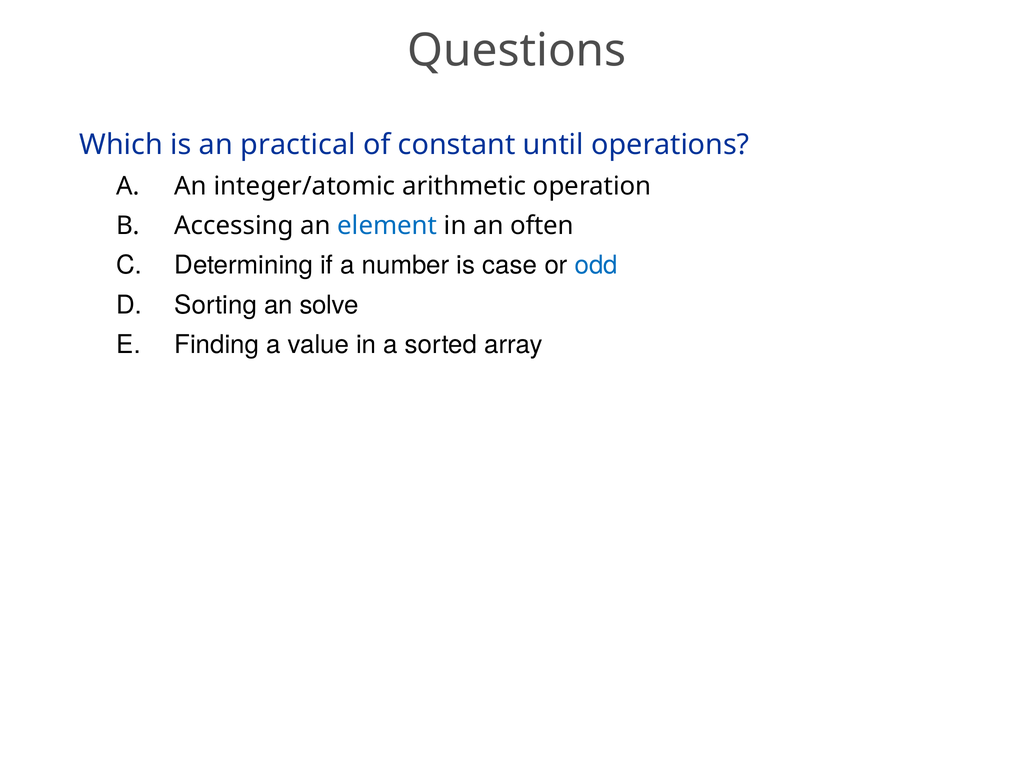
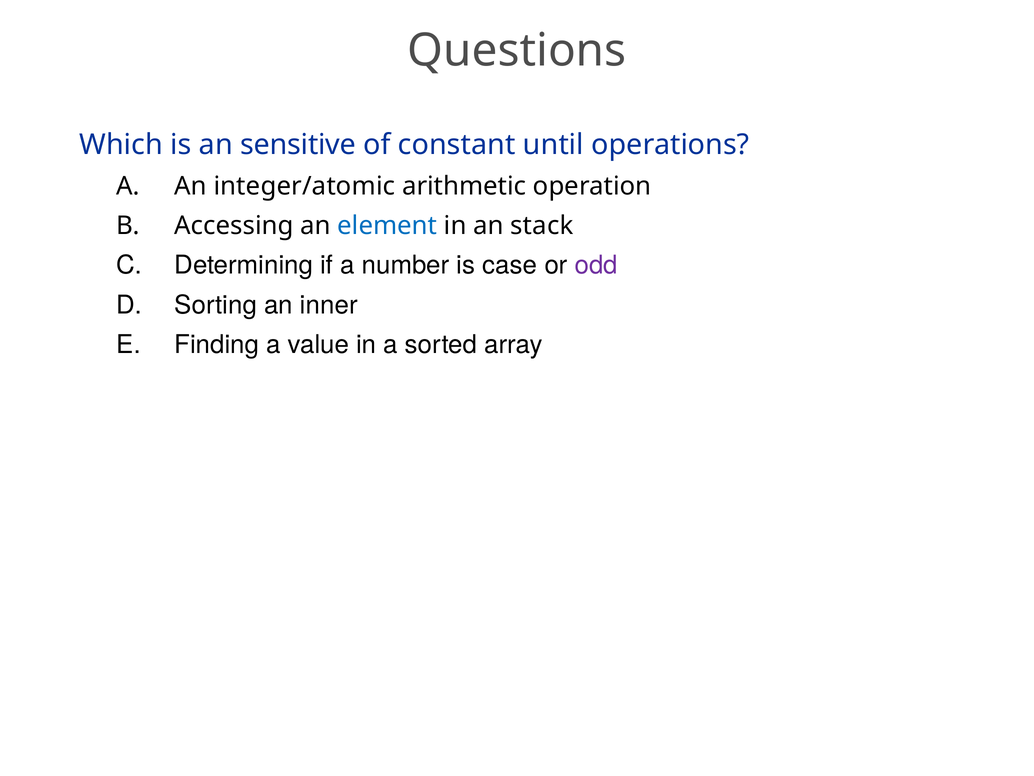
practical: practical -> sensitive (298, 145)
often: often -> stack (542, 226)
odd colour: blue -> purple (596, 265)
solve: solve -> inner (329, 305)
